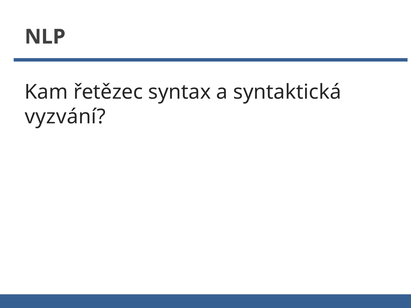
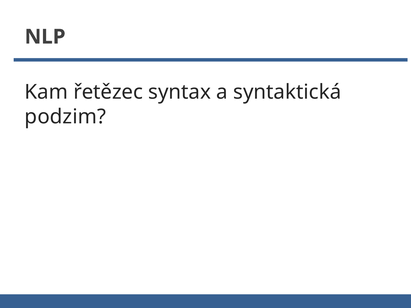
vyzvání: vyzvání -> podzim (65, 117)
